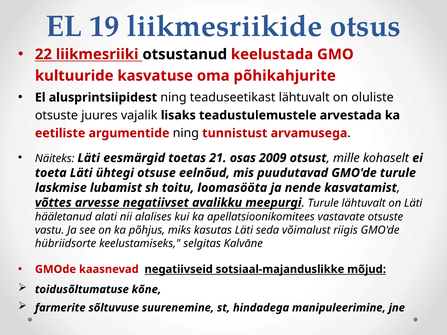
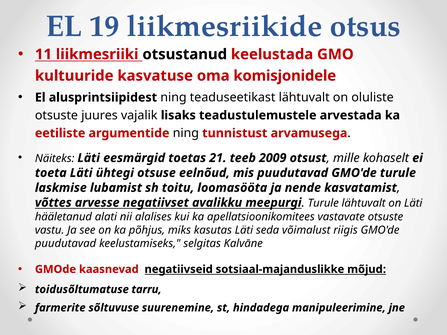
22: 22 -> 11 (43, 54)
põhikahjurite: põhikahjurite -> komisjonidele (285, 76)
osas: osas -> teeb (243, 158)
hübriidsorte: hübriidsorte -> puudutavad (66, 244)
kõne: kõne -> tarru (147, 290)
